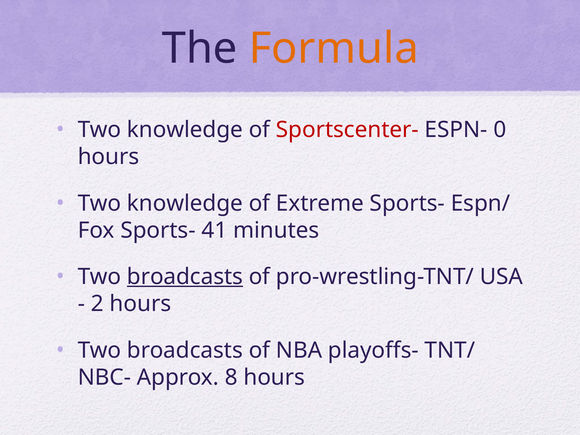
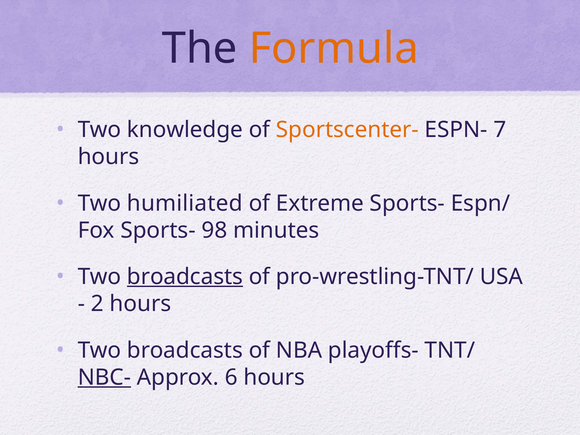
Sportscenter- colour: red -> orange (347, 130)
0: 0 -> 7 (500, 130)
knowledge: knowledge -> humiliated (185, 203)
41: 41 -> 98 (214, 230)
NBC- underline: none -> present (104, 377)
8: 8 -> 6 (231, 377)
